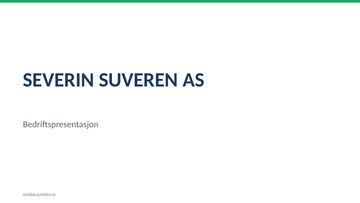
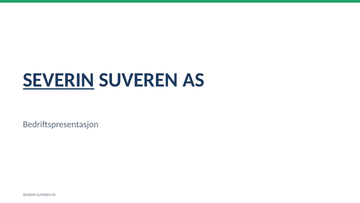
SEVERIN underline: none -> present (59, 80)
